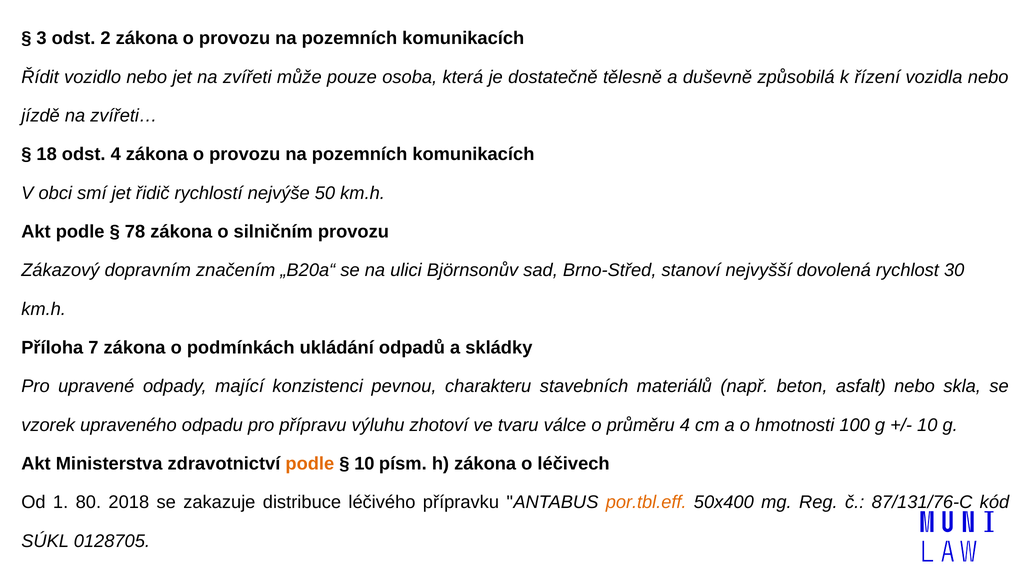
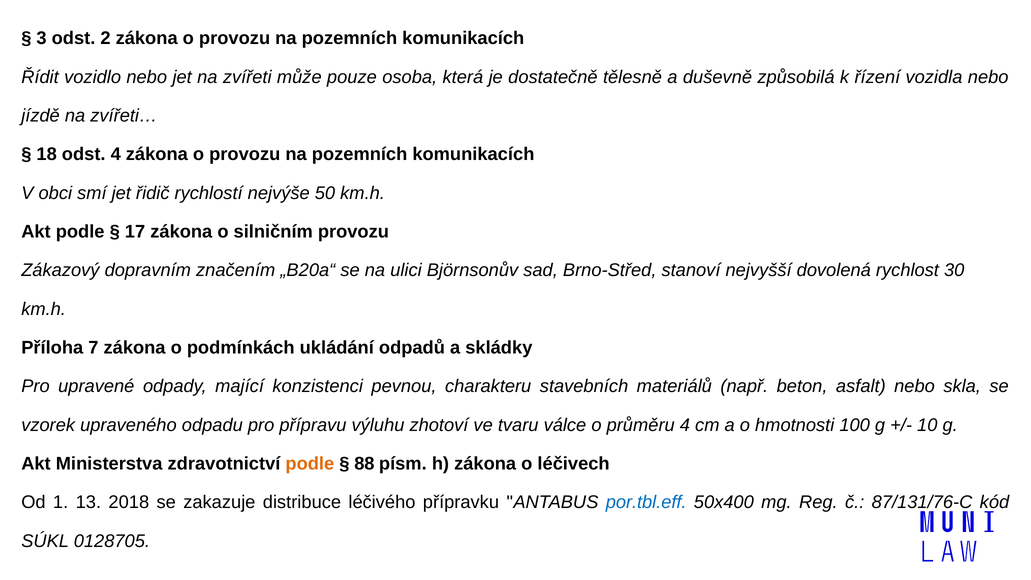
78: 78 -> 17 (135, 232)
10: 10 -> 88 (364, 464)
80: 80 -> 13 (88, 502)
por.tbl.eff colour: orange -> blue (646, 502)
